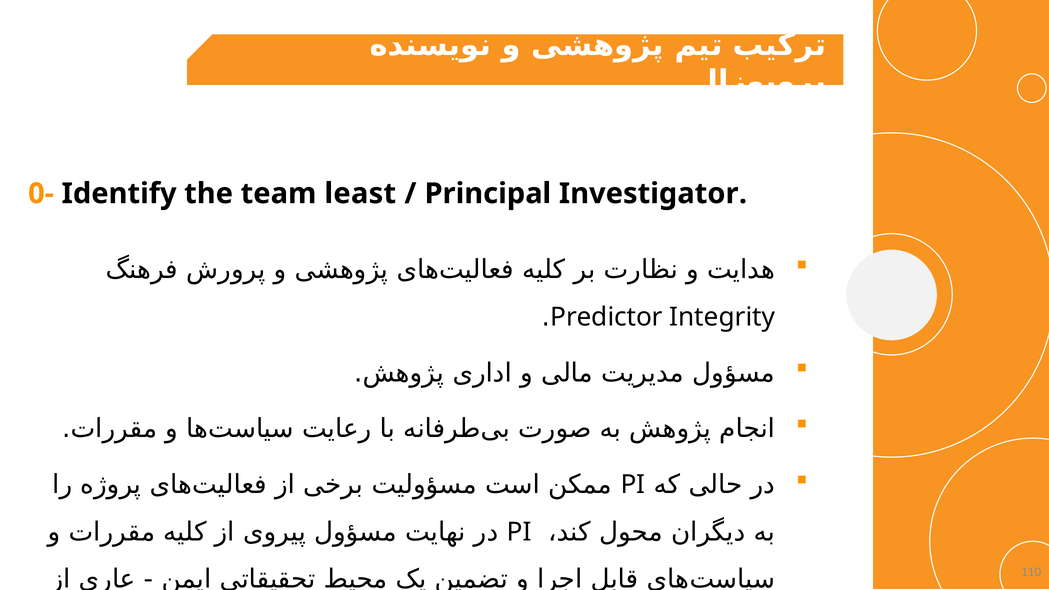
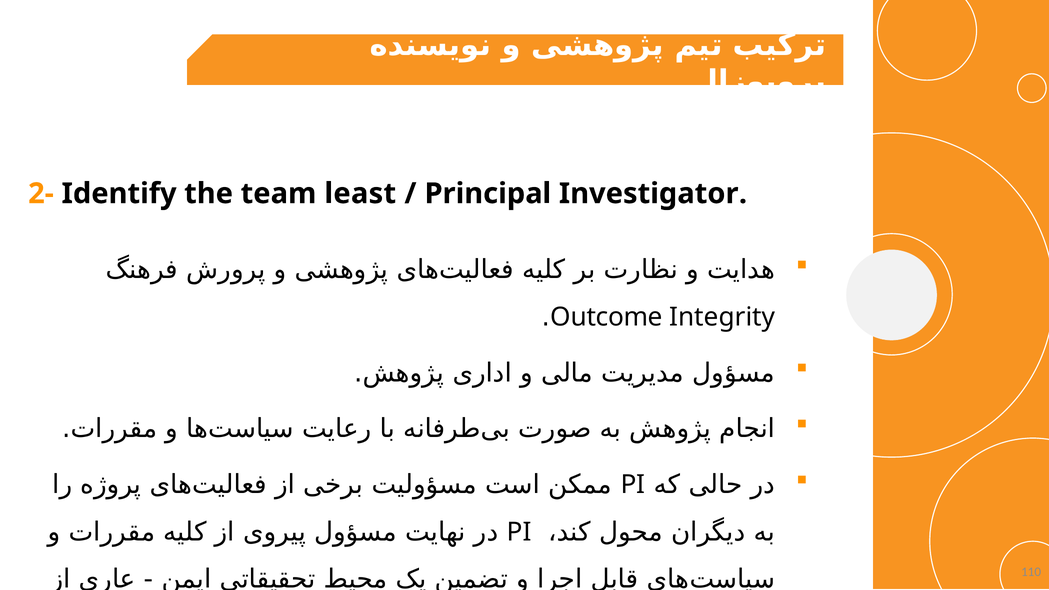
0-: 0- -> 2- (41, 194)
Predictor: Predictor -> Outcome (607, 317)
